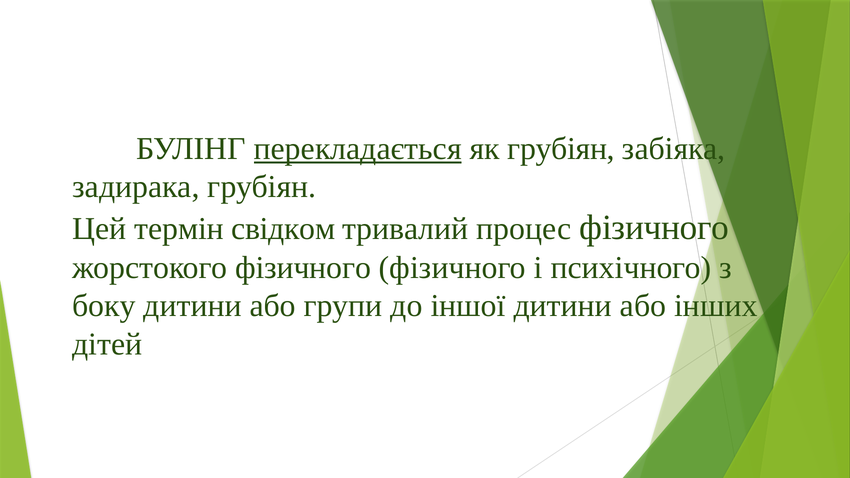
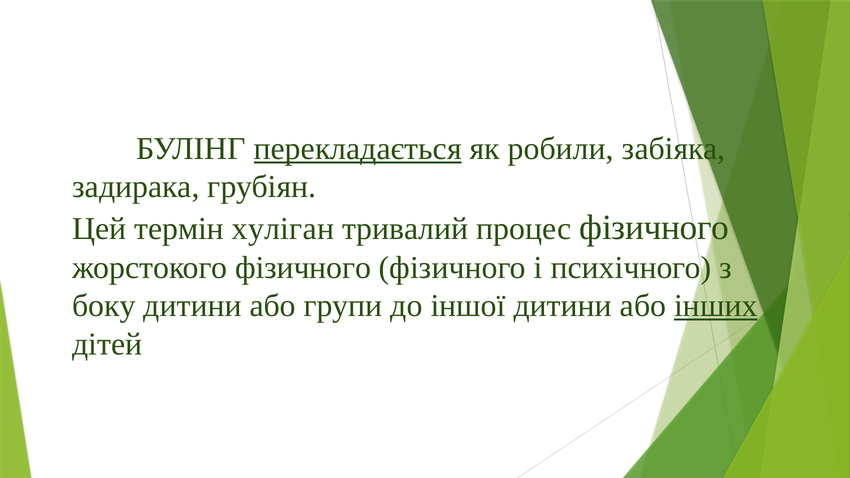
як грубіян: грубіян -> робили (561, 149)
свідком: свідком -> хуліган (283, 229)
інших underline: none -> present (716, 306)
